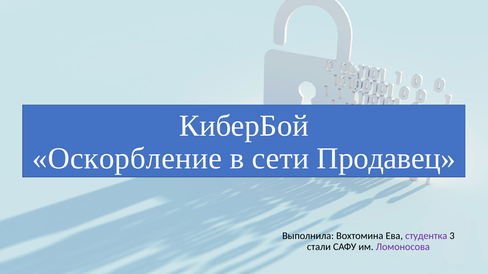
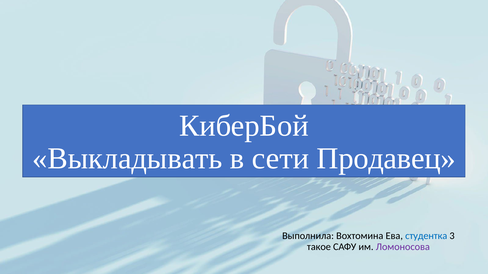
Оскорбление: Оскорбление -> Выкладывать (127, 159)
студентка colour: purple -> blue (426, 236)
стали: стали -> такое (319, 247)
